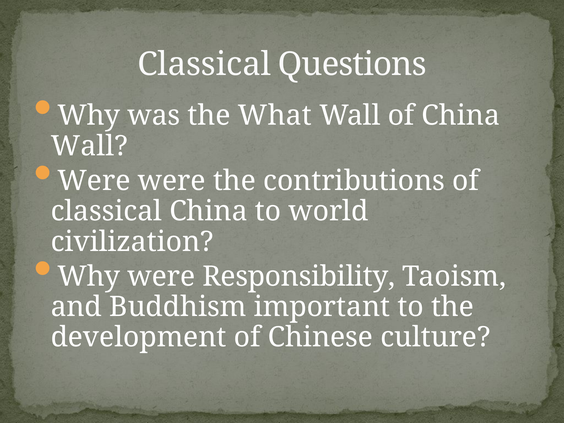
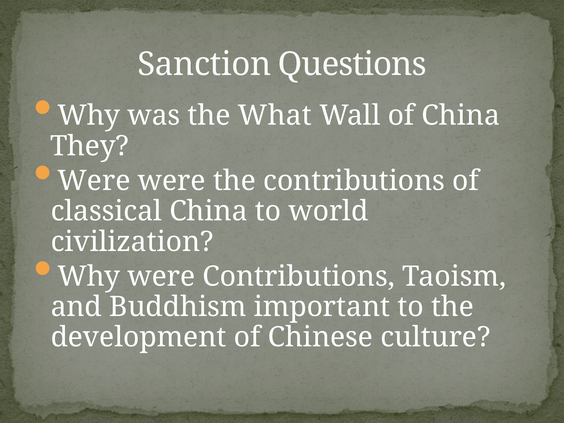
Classical: Classical -> Sanction (204, 64)
Wall: Wall -> They (90, 146)
were Responsibility: Responsibility -> Contributions (299, 276)
